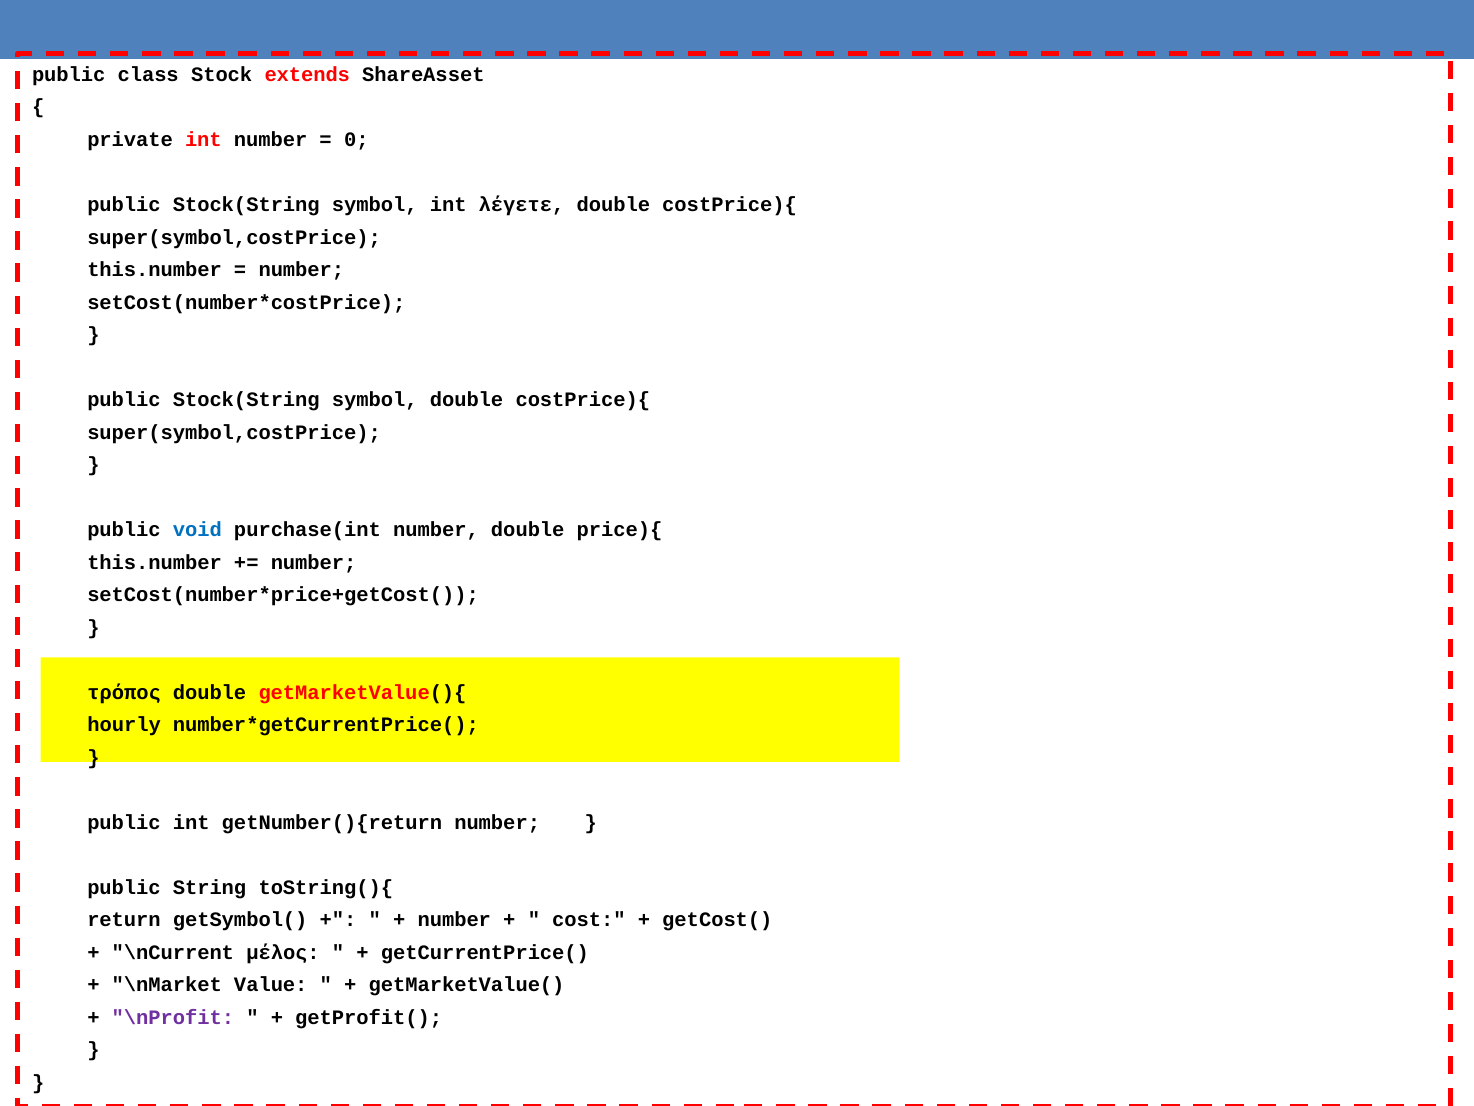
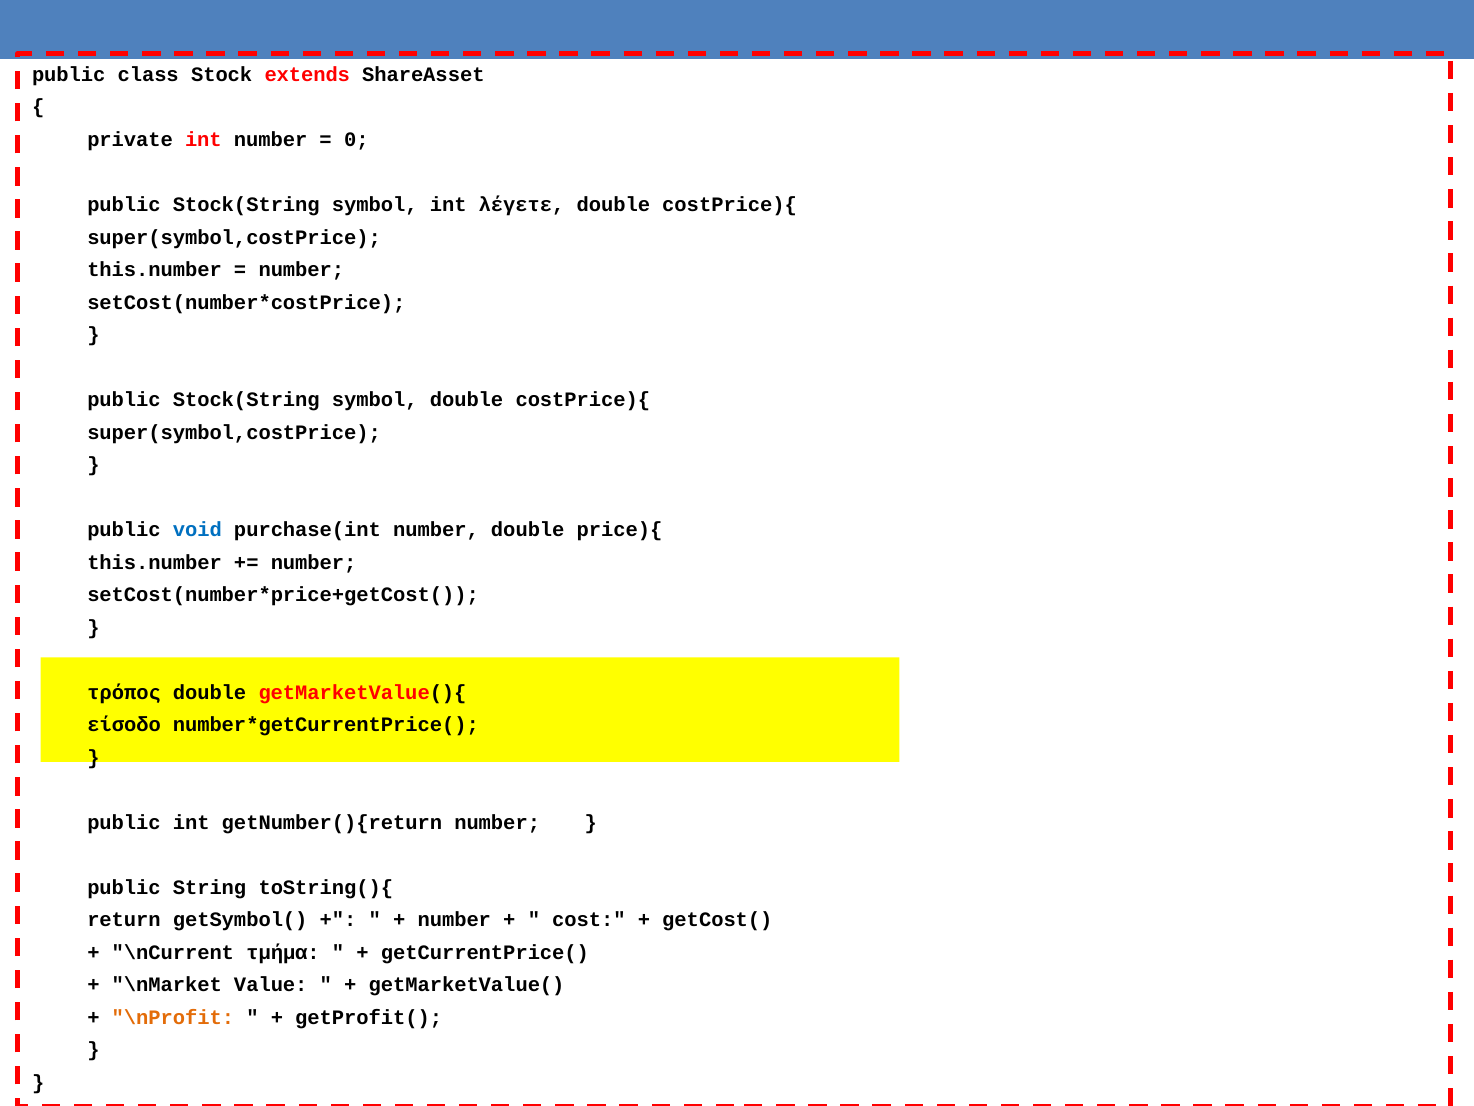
hourly: hourly -> είσοδο (124, 725)
μέλος: μέλος -> τμήμα (283, 952)
\nProfit colour: purple -> orange (173, 1017)
